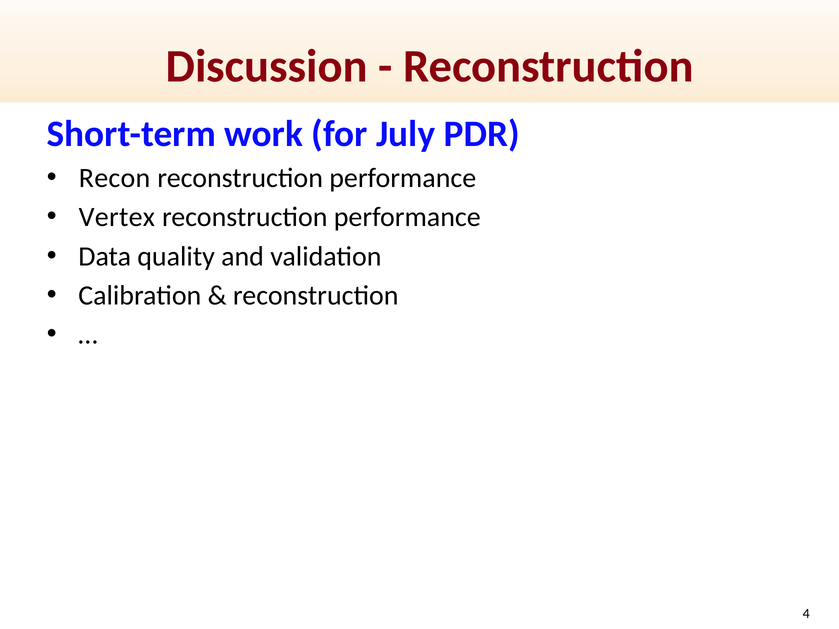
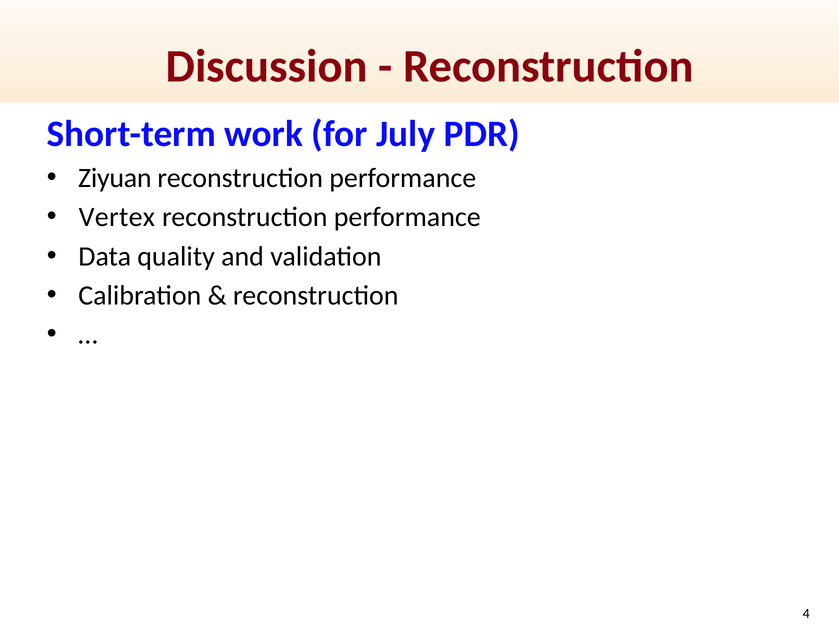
Recon: Recon -> Ziyuan (115, 178)
